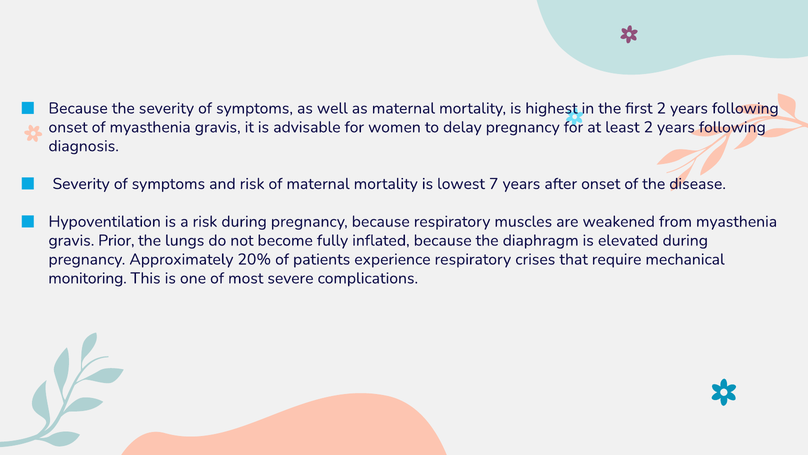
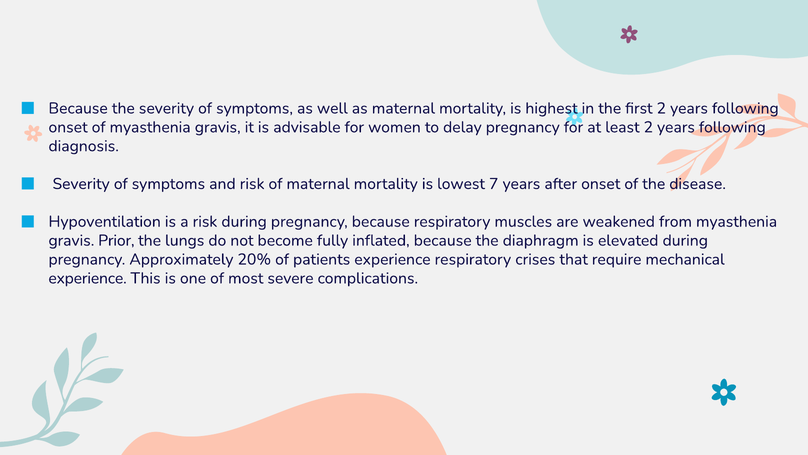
monitoring: monitoring -> experience (88, 278)
